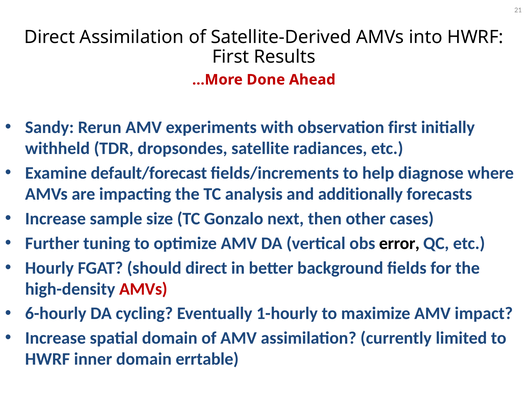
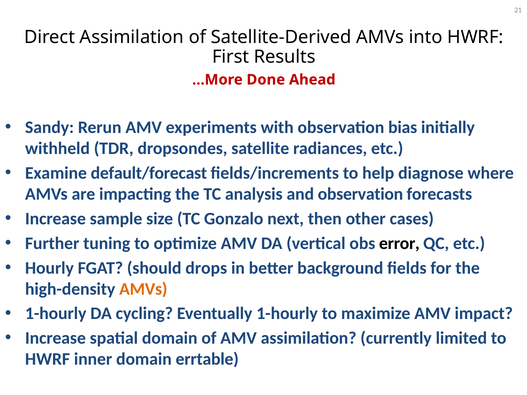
observation first: first -> bias (403, 128)
and additionally: additionally -> observation (360, 194)
should direct: direct -> drops (206, 268)
AMVs colour: red -> orange (143, 289)
6-hourly: 6-hourly -> 1-hourly (56, 314)
